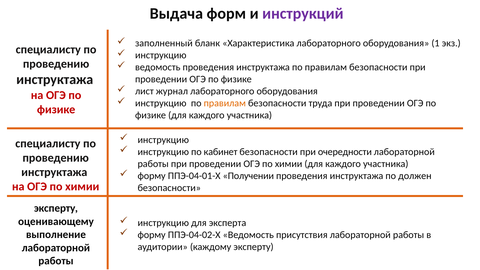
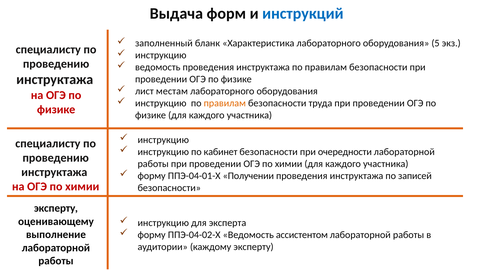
инструкций colour: purple -> blue (303, 14)
1: 1 -> 5 (436, 43)
журнал: журнал -> местам (172, 91)
должен: должен -> записей (415, 176)
присутствия: присутствия -> ассистентом (302, 235)
